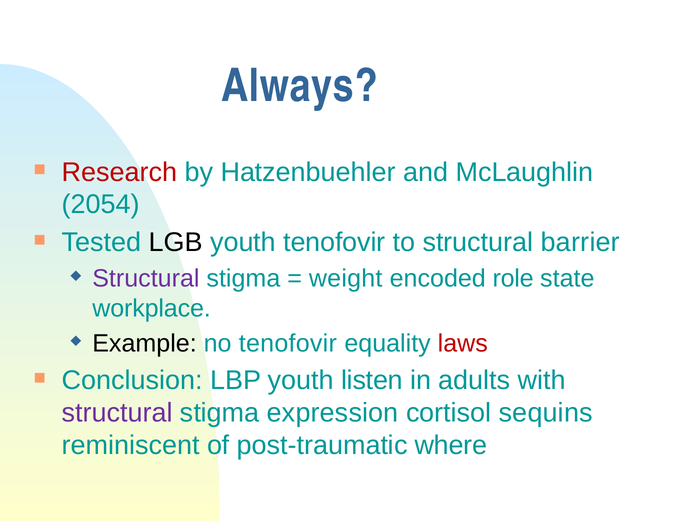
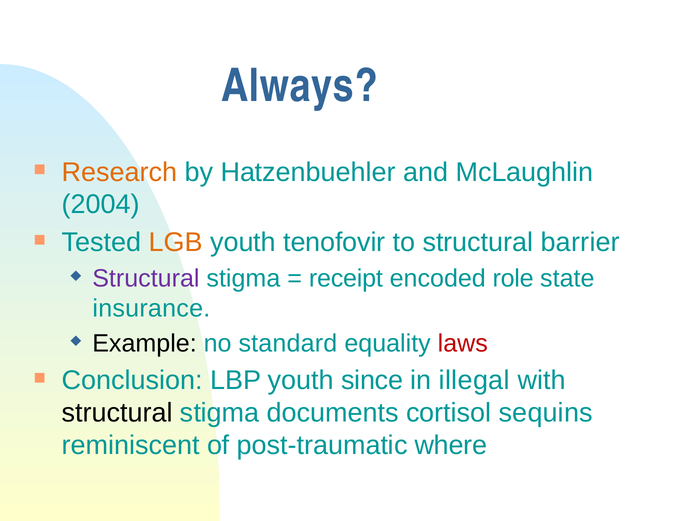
Research colour: red -> orange (120, 172)
2054: 2054 -> 2004 (101, 204)
LGB colour: black -> orange (176, 242)
weight: weight -> receipt (346, 278)
workplace: workplace -> insurance (151, 308)
no tenofovir: tenofovir -> standard (288, 343)
listen: listen -> since (372, 380)
adults: adults -> illegal (474, 380)
structural colour: purple -> black (117, 413)
expression: expression -> documents (333, 413)
